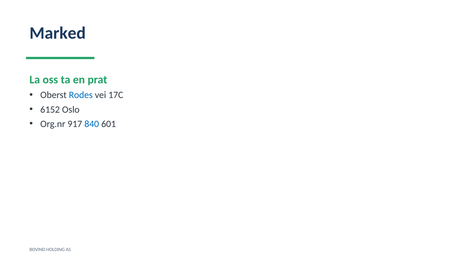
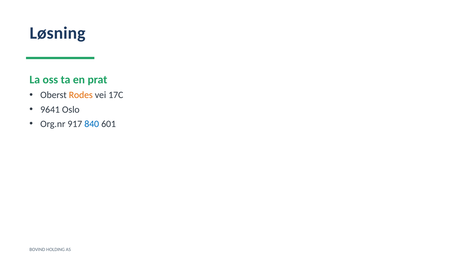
Marked: Marked -> Løsning (58, 33)
Rodes colour: blue -> orange (81, 95)
6152: 6152 -> 9641 (50, 110)
